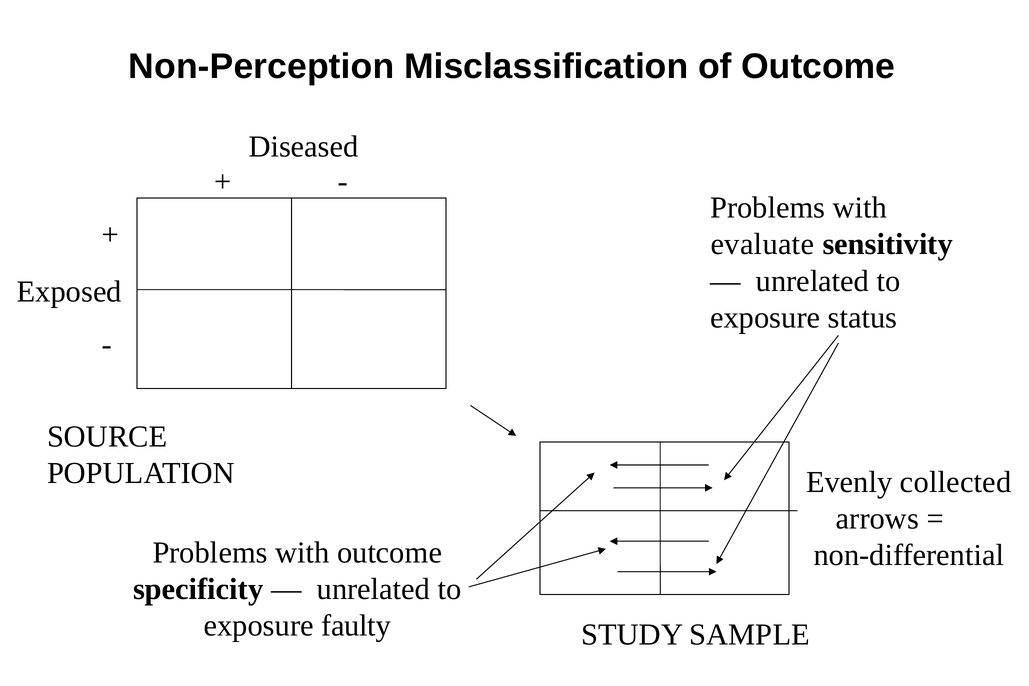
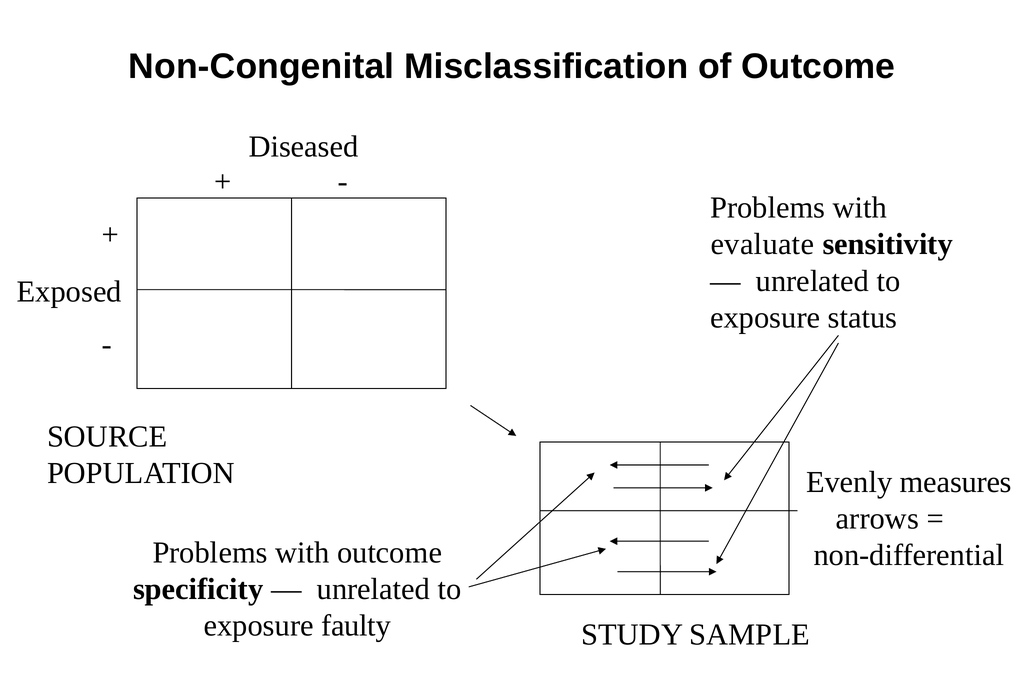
Non-Perception: Non-Perception -> Non-Congenital (261, 66)
collected: collected -> measures (956, 482)
